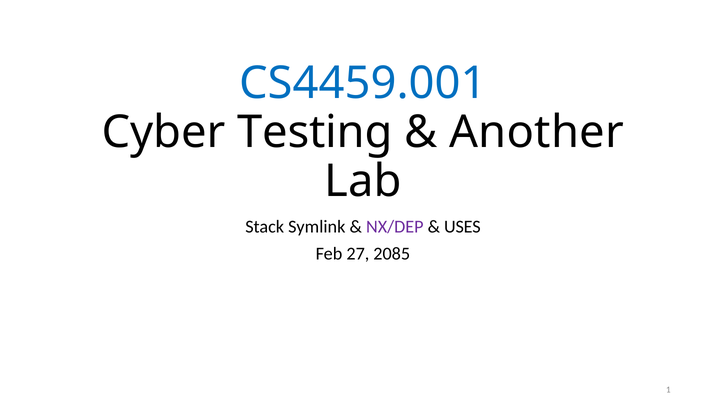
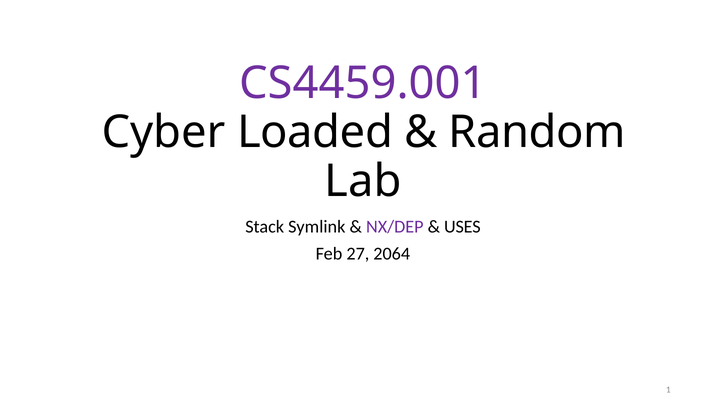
CS4459.001 colour: blue -> purple (363, 83)
Testing: Testing -> Loaded (315, 132)
Another: Another -> Random (537, 132)
2085: 2085 -> 2064 (392, 254)
